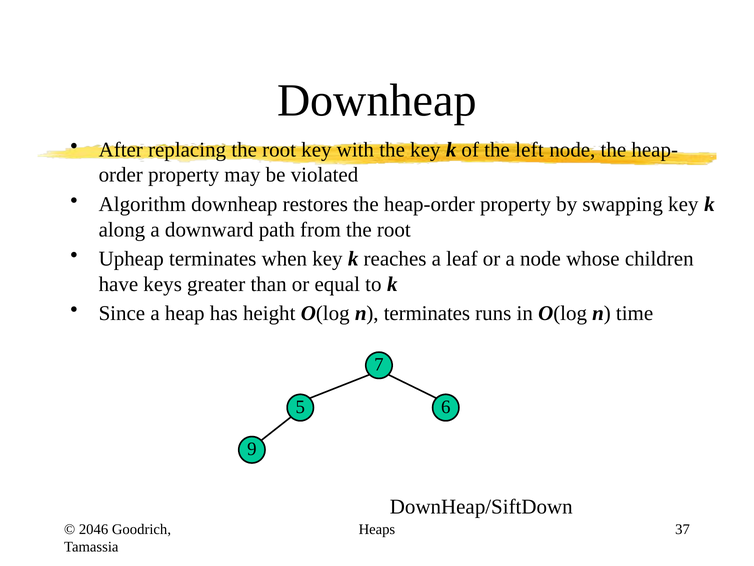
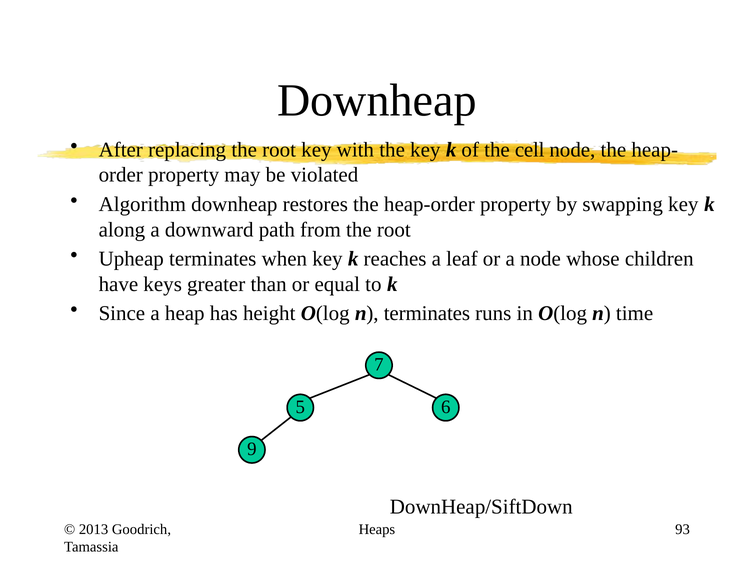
left: left -> cell (530, 150)
2046: 2046 -> 2013 (94, 529)
37: 37 -> 93 (683, 529)
